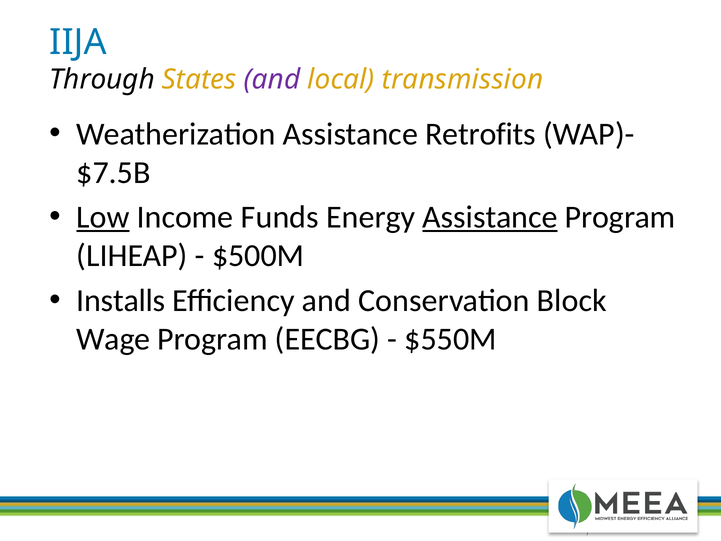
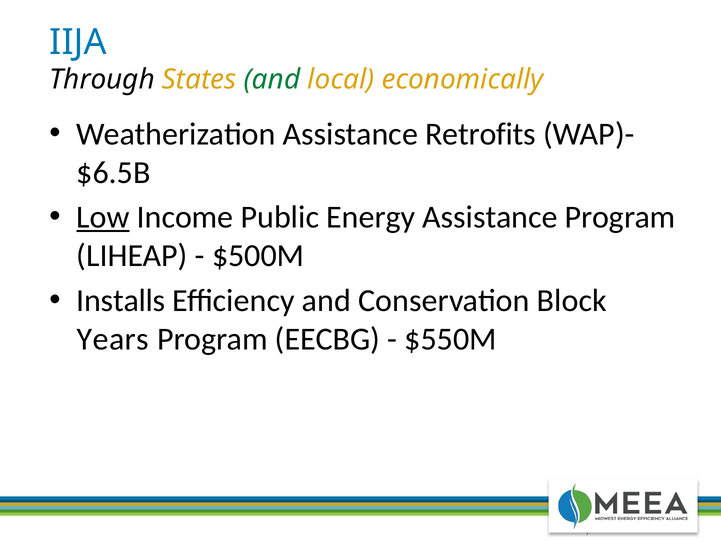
and colour: purple -> green (272, 79)
transmission: transmission -> economically (463, 79)
$7.5B: $7.5B -> $6.5B (114, 172)
Funds: Funds -> Public (280, 217)
Assistance underline: present -> none (490, 217)
Wage: Wage -> Years (113, 339)
